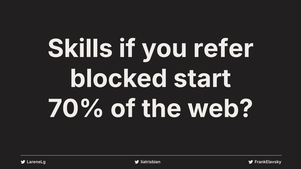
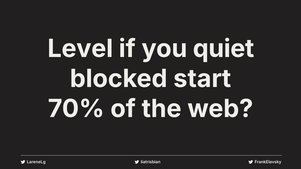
Skills: Skills -> Level (80, 49)
refer: refer -> quiet (224, 49)
